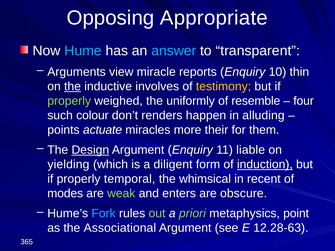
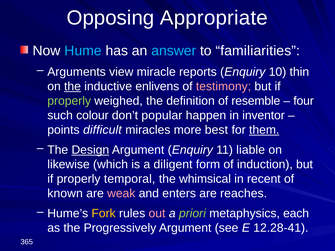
transparent: transparent -> familiarities (258, 51)
involves: involves -> enlivens (157, 86)
testimony colour: yellow -> pink (223, 86)
uniformly: uniformly -> definition (191, 101)
renders: renders -> popular (162, 116)
alluding: alluding -> inventor (264, 116)
actuate: actuate -> difficult (102, 130)
their: their -> best (216, 130)
them underline: none -> present (264, 130)
yielding: yielding -> likewise (68, 165)
induction underline: present -> none (265, 165)
modes: modes -> known (65, 194)
weak colour: light green -> pink (121, 194)
obscure: obscure -> reaches (244, 194)
Fork colour: light blue -> yellow (104, 214)
out colour: light green -> pink (157, 214)
point: point -> each (296, 214)
Associational: Associational -> Progressively (120, 228)
12.28-63: 12.28-63 -> 12.28-41 (281, 228)
